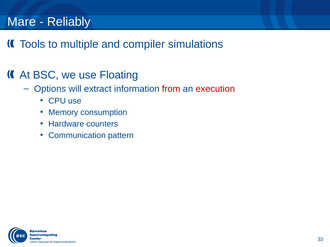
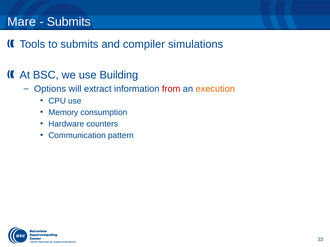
Reliably: Reliably -> Submits (69, 22)
to multiple: multiple -> submits (79, 44)
Floating: Floating -> Building (119, 75)
execution colour: red -> orange (215, 89)
